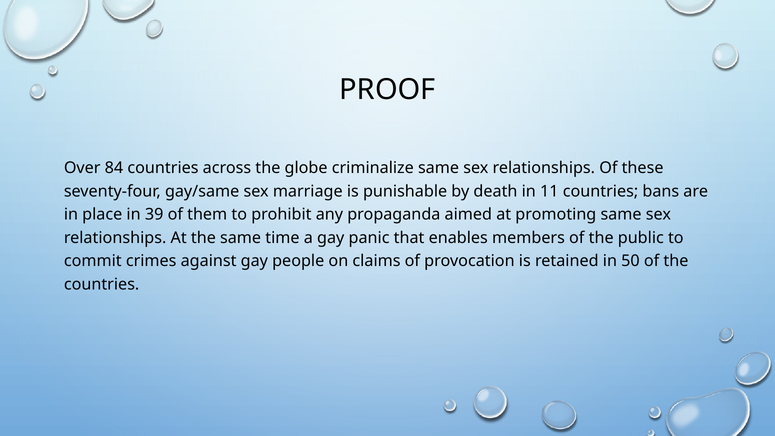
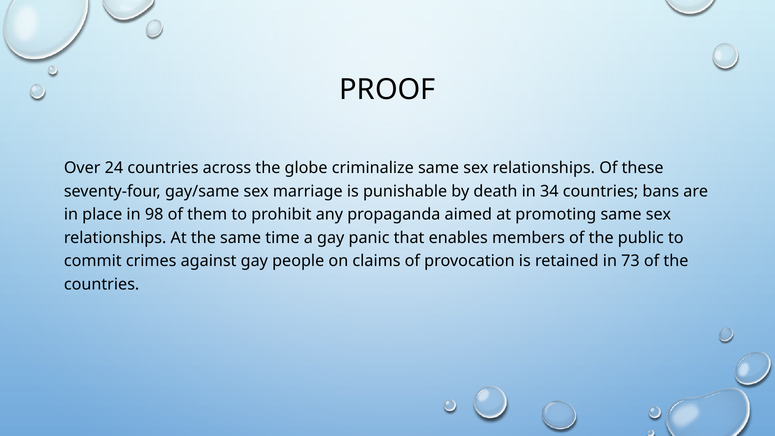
84: 84 -> 24 (114, 168)
11: 11 -> 34 (549, 191)
39: 39 -> 98 (154, 215)
50: 50 -> 73 (630, 261)
